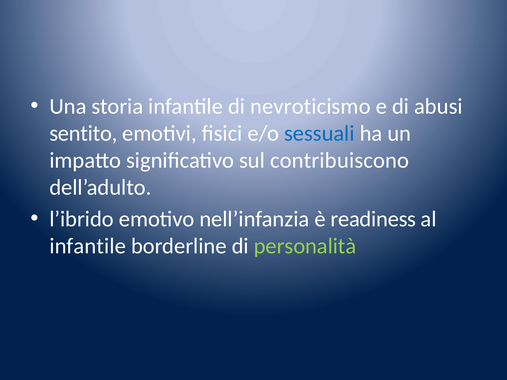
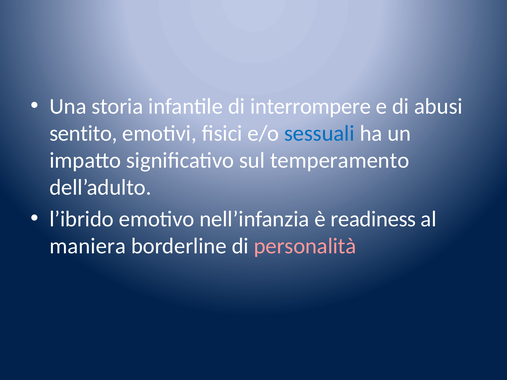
nevroticismo: nevroticismo -> interrompere (311, 106)
contribuiscono: contribuiscono -> temperamento (340, 160)
infantile: infantile -> maniera (88, 246)
personalità colour: light green -> pink (305, 246)
